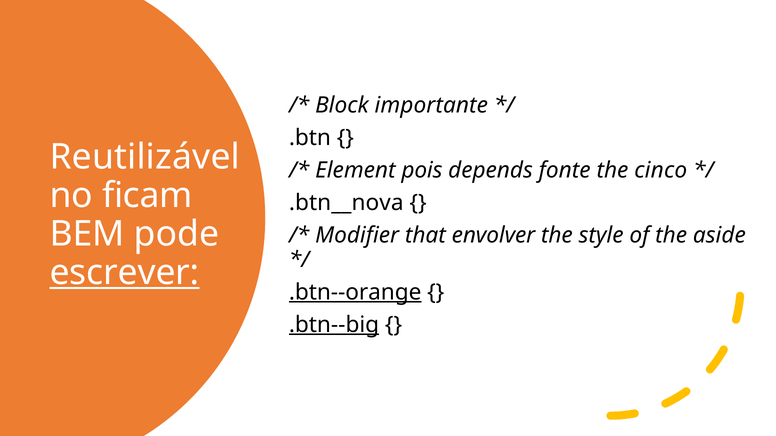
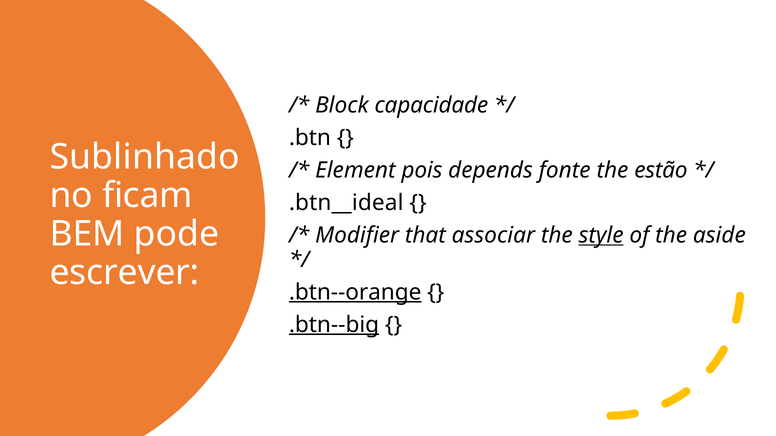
importante: importante -> capacidade (431, 106)
Reutilizável: Reutilizável -> Sublinhado (145, 157)
cinco: cinco -> estão (661, 171)
.btn__nova: .btn__nova -> .btn__ideal (346, 203)
envolver: envolver -> associar (493, 236)
style underline: none -> present (601, 236)
escrever underline: present -> none (125, 273)
